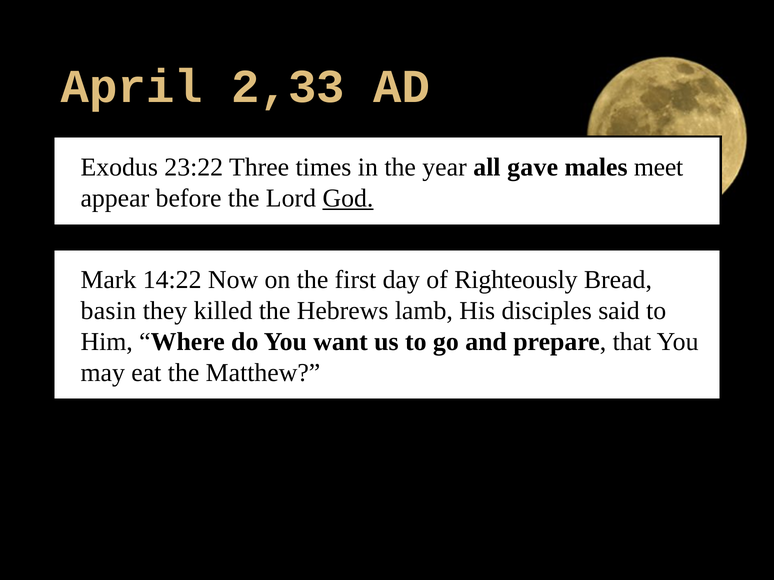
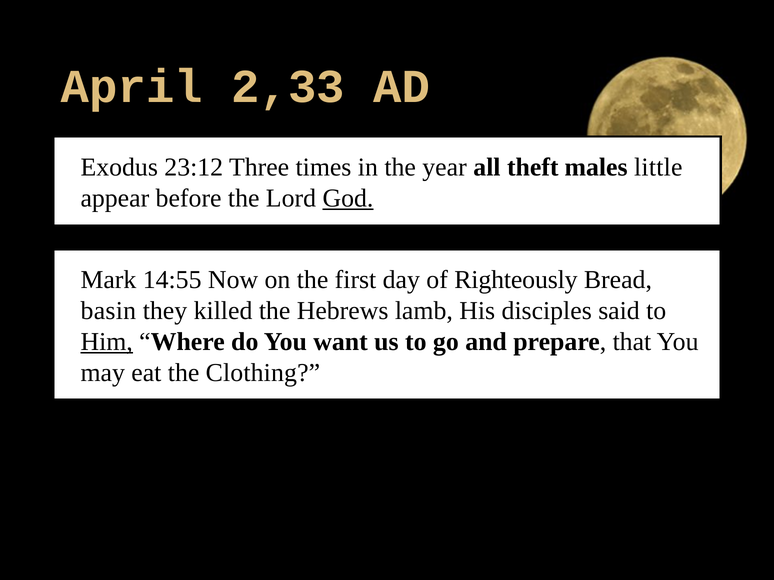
23:22: 23:22 -> 23:12 (194, 167)
gave: gave -> theft (533, 167)
meet: meet -> little (658, 167)
14:22: 14:22 -> 14:55 (172, 280)
Him underline: none -> present (107, 342)
Matthew: Matthew -> Clothing (263, 373)
